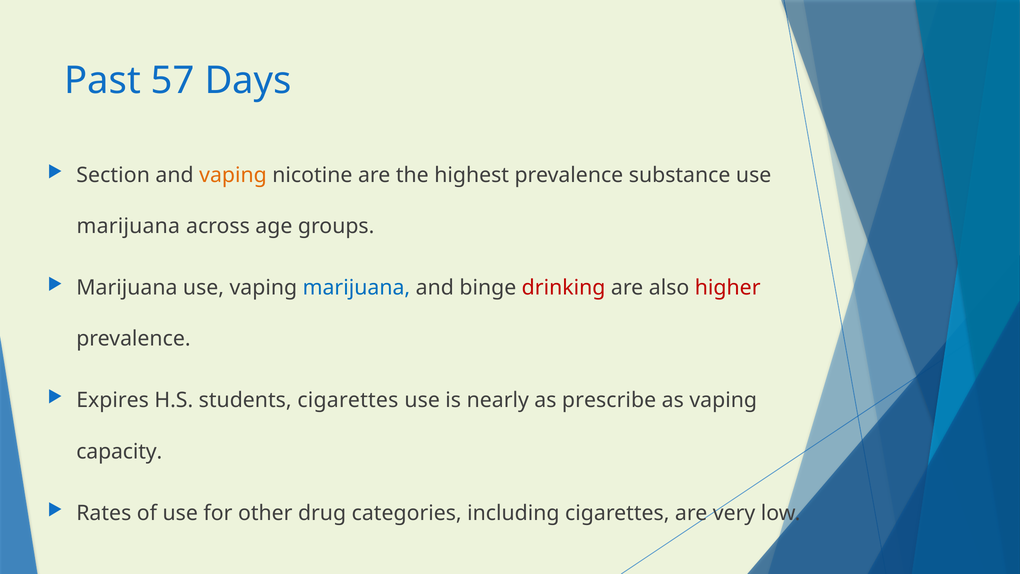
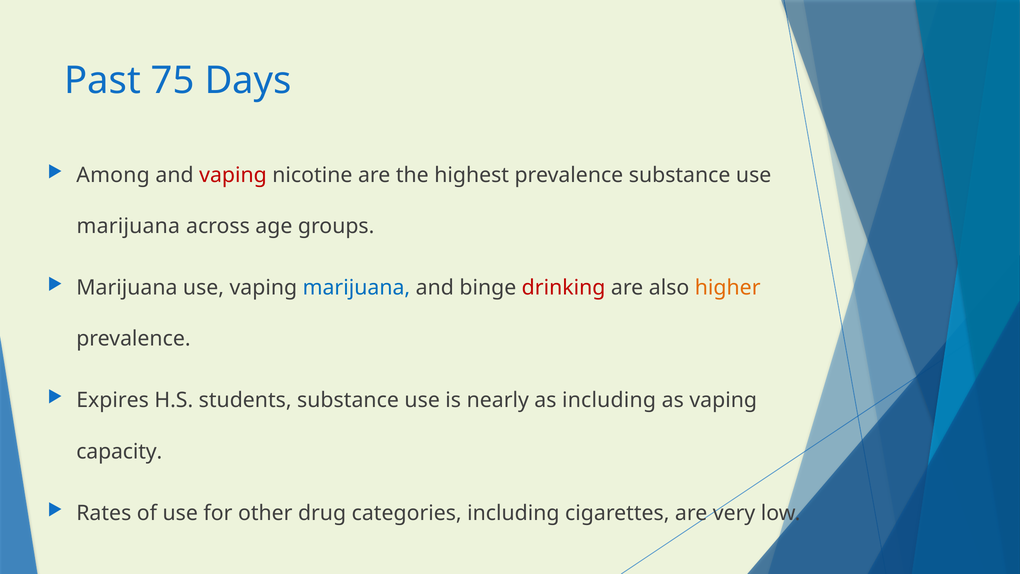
57: 57 -> 75 (173, 80)
Section: Section -> Among (113, 175)
vaping colour: orange -> red (233, 175)
higher colour: red -> orange (728, 288)
students cigarettes: cigarettes -> substance (348, 400)
as prescribe: prescribe -> including (609, 400)
